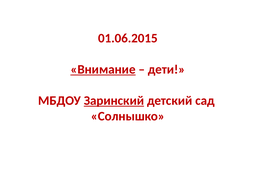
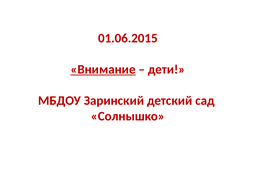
Заринский underline: present -> none (114, 101)
